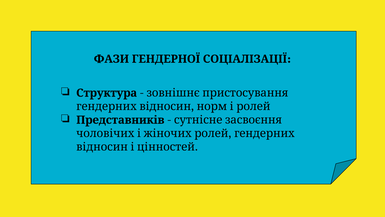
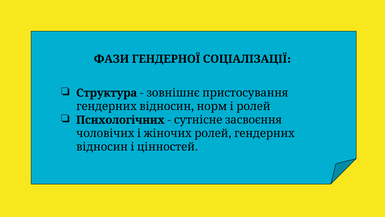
Представників: Представників -> Психологічних (120, 120)
